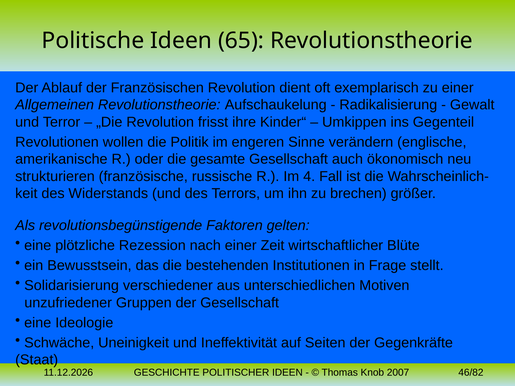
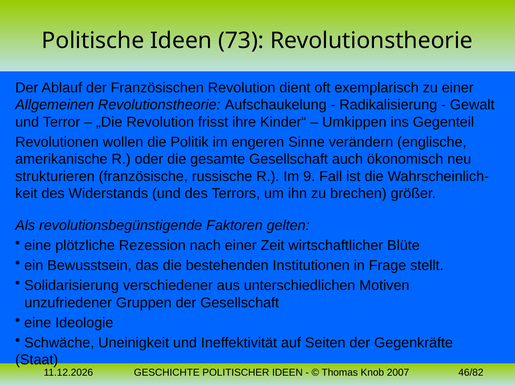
65: 65 -> 73 (241, 41)
4: 4 -> 9 (309, 176)
